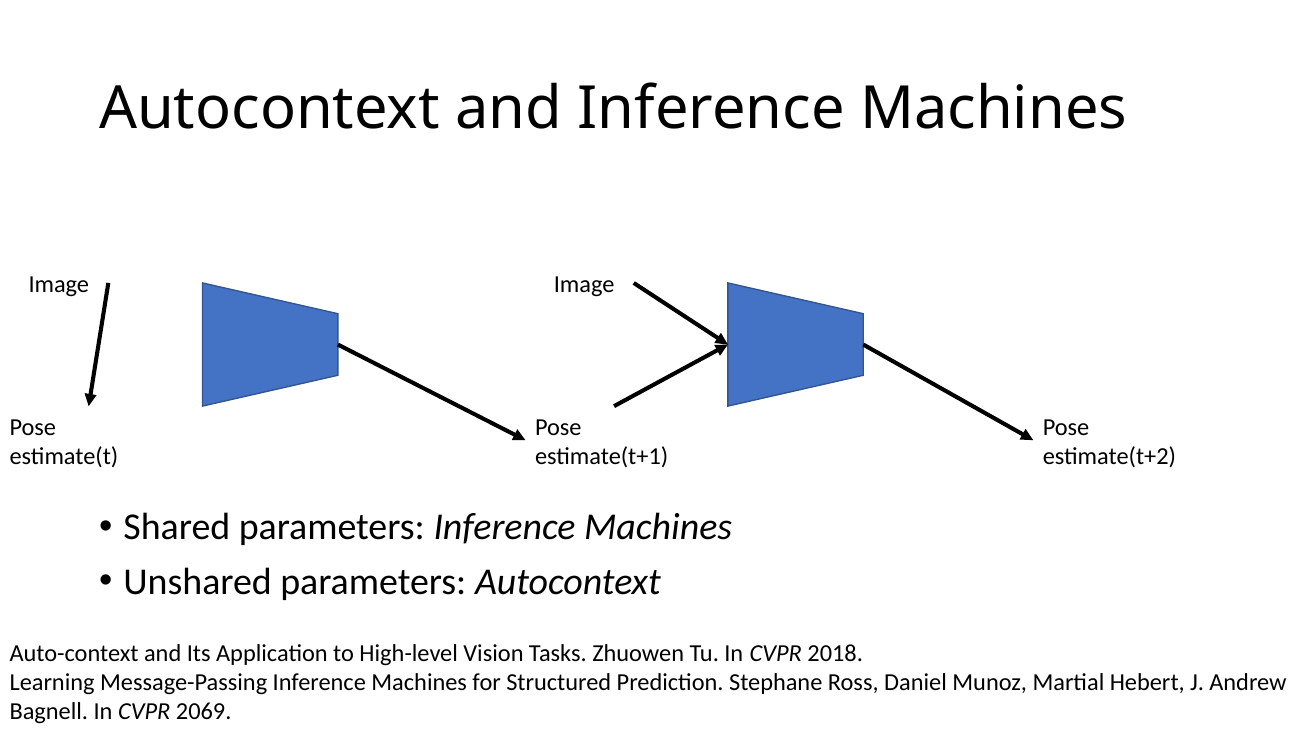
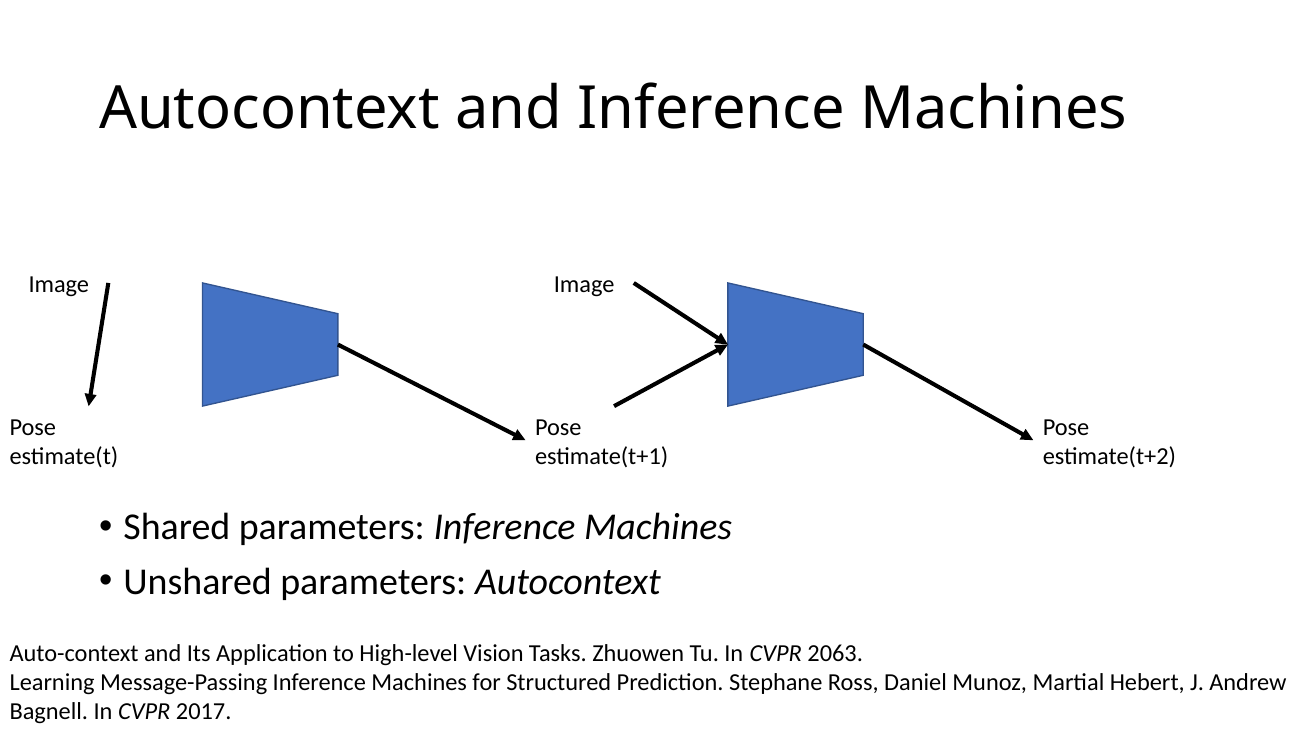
2018: 2018 -> 2063 (835, 653)
2069: 2069 -> 2017 (204, 712)
